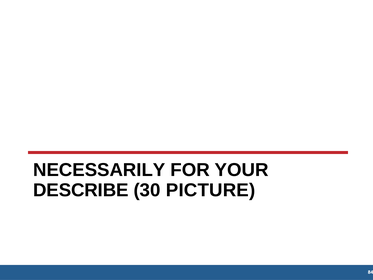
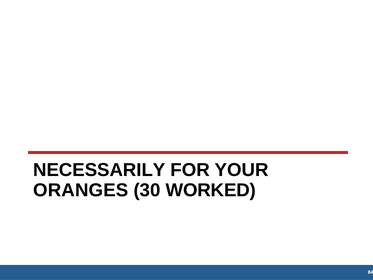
DESCRIBE: DESCRIBE -> ORANGES (81, 190)
PICTURE: PICTURE -> WORKED (211, 190)
